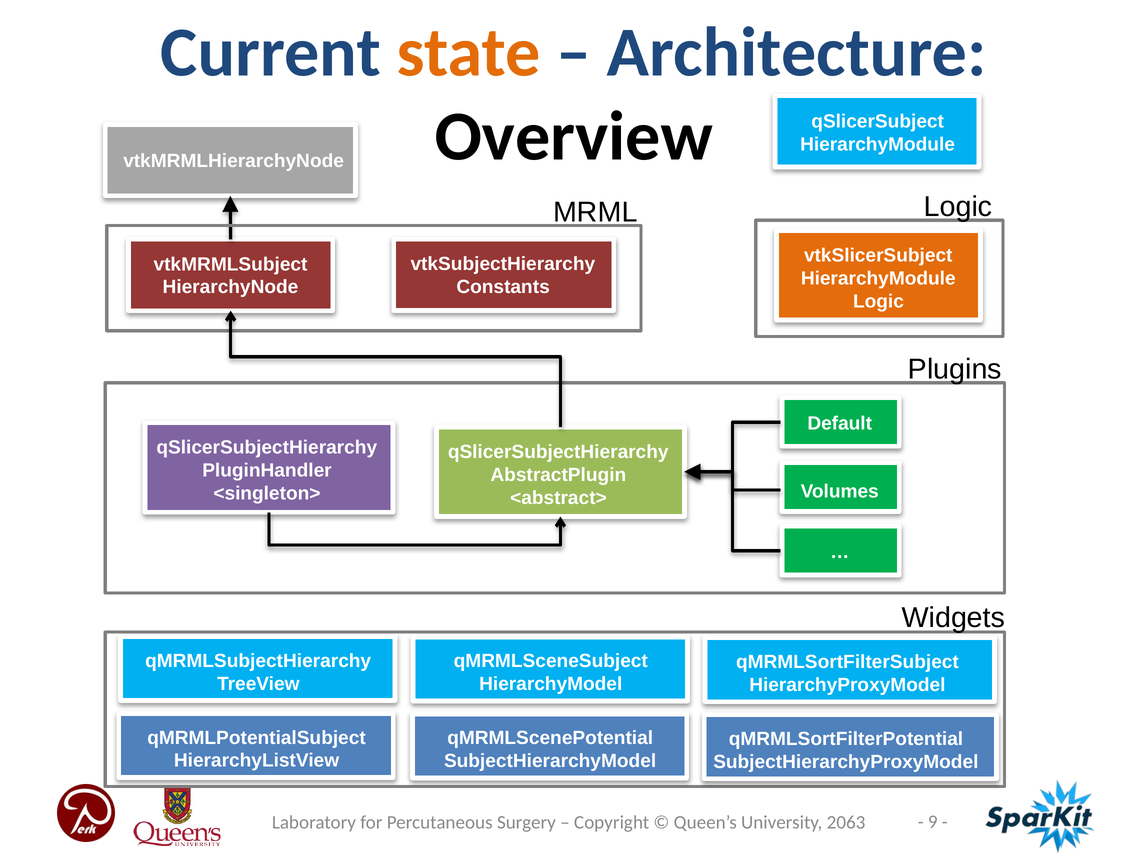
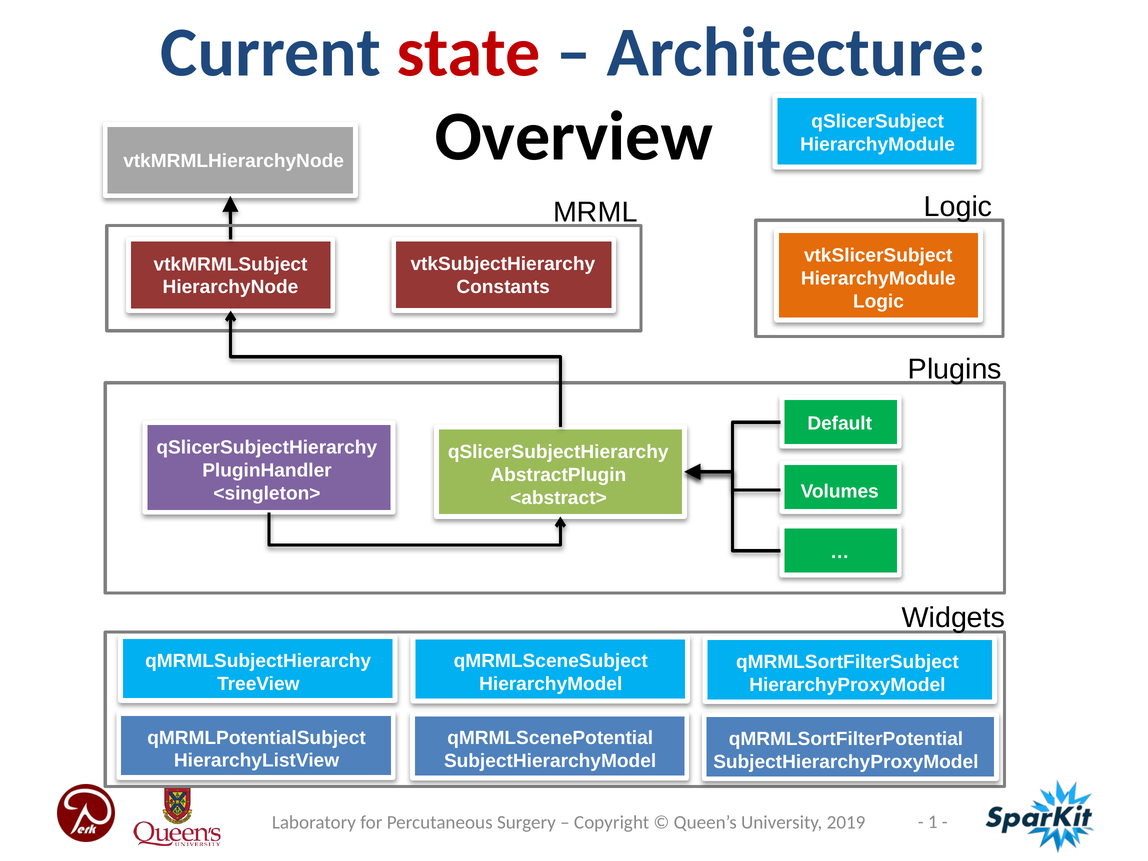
state colour: orange -> red (469, 53)
9: 9 -> 1 (933, 822)
2063: 2063 -> 2019 (846, 822)
